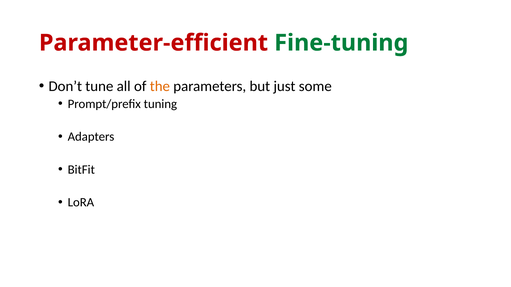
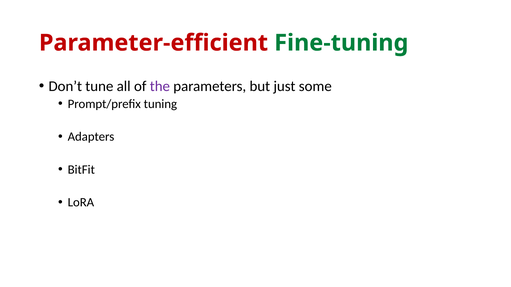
the colour: orange -> purple (160, 86)
